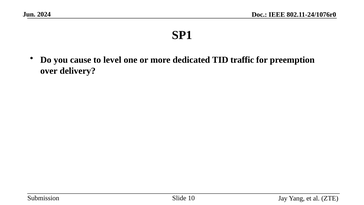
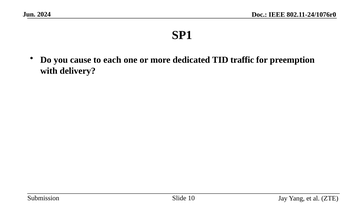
level: level -> each (112, 60)
over: over -> with (49, 71)
